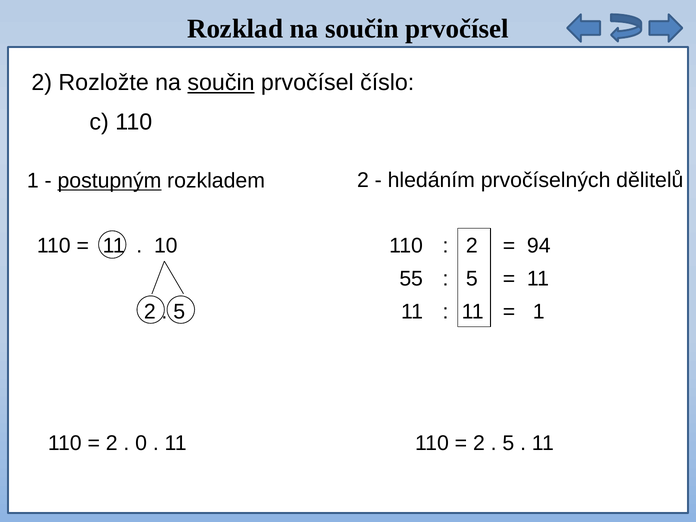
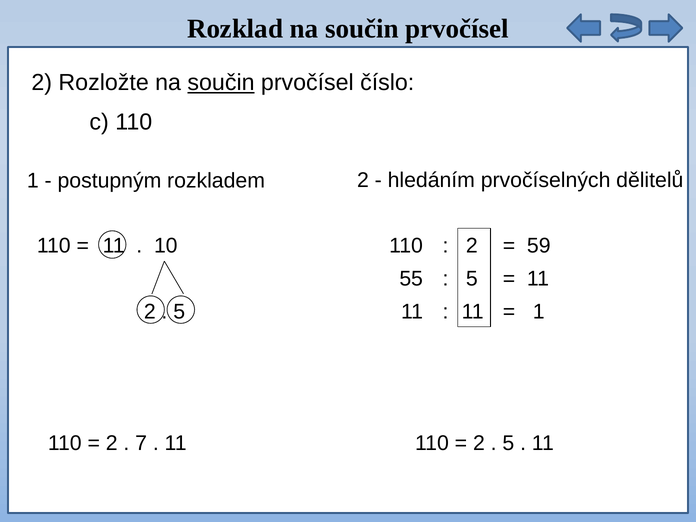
postupným underline: present -> none (109, 181)
94: 94 -> 59 (539, 246)
0: 0 -> 7 (141, 443)
